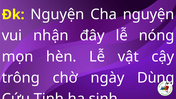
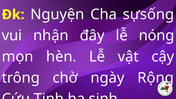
Cha nguyện: nguyện -> sựsống (148, 14)
Dùng: Dùng -> Rộng (156, 78)
